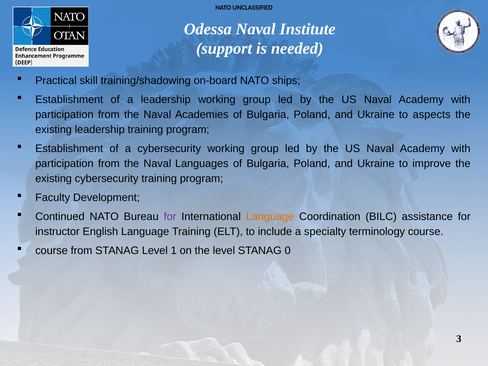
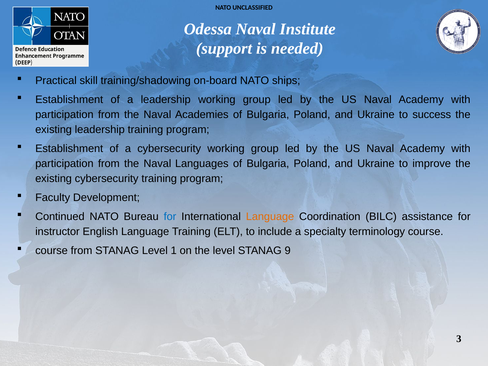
aspects: aspects -> success (432, 115)
for colour: purple -> blue (170, 217)
0: 0 -> 9 (288, 251)
